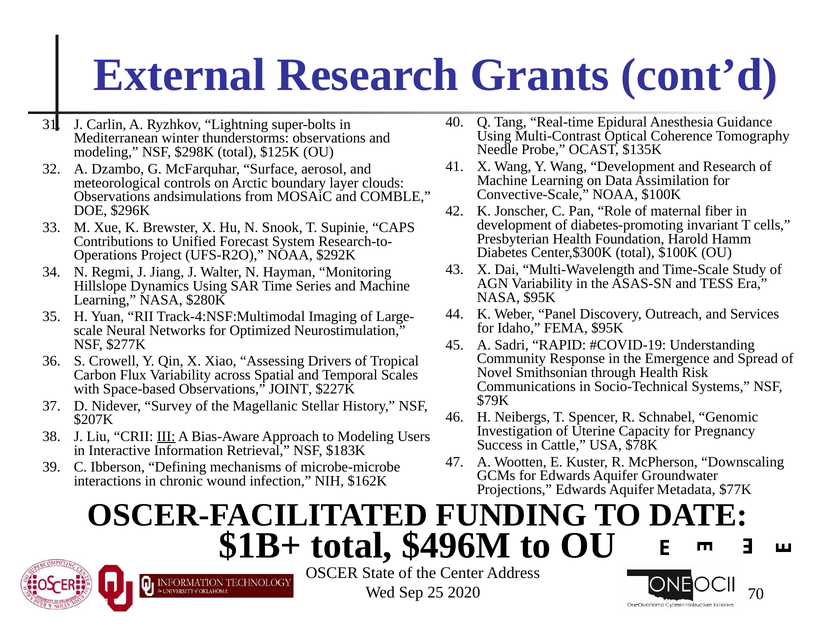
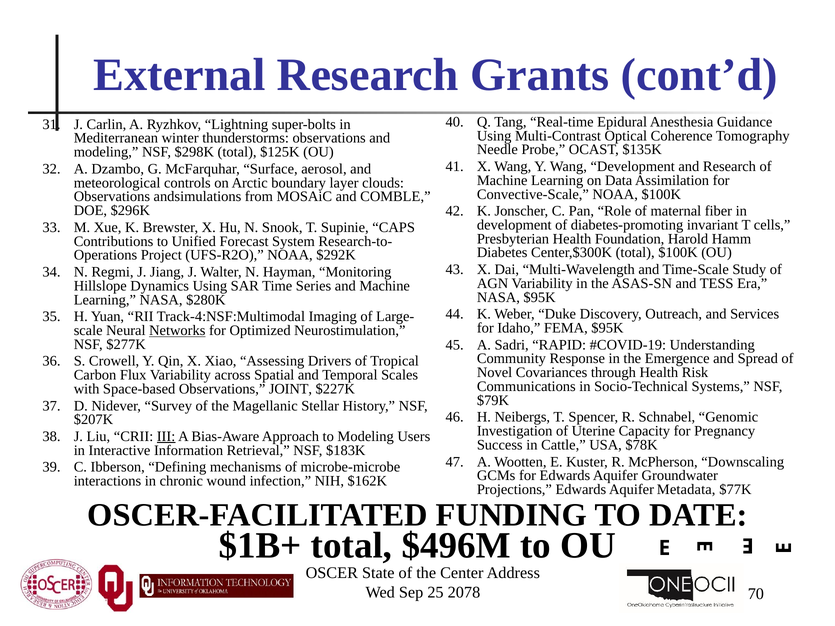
Panel: Panel -> Duke (557, 314)
Networks underline: none -> present (177, 331)
Smithsonian: Smithsonian -> Covariances (552, 373)
2020: 2020 -> 2078 (464, 593)
